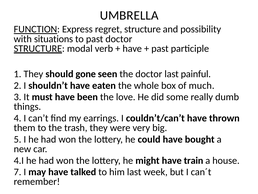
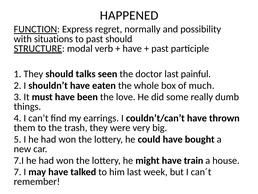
UMBRELLA: UMBRELLA -> HAPPENED (129, 15)
regret structure: structure -> normally (142, 29)
past doctor: doctor -> should (119, 39)
gone: gone -> talks (86, 74)
4.I: 4.I -> 7.I (19, 160)
